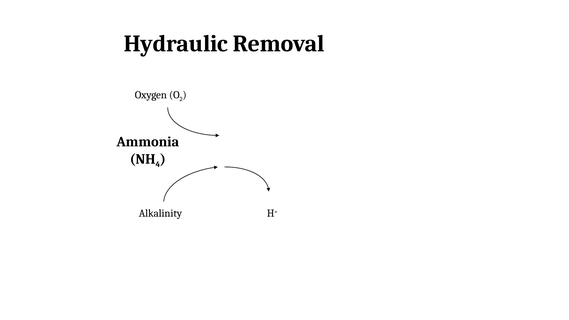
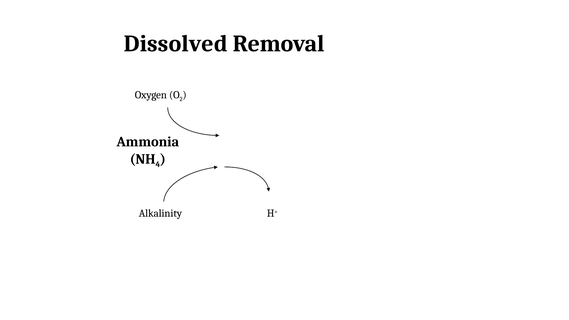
Hydraulic: Hydraulic -> Dissolved (176, 44)
